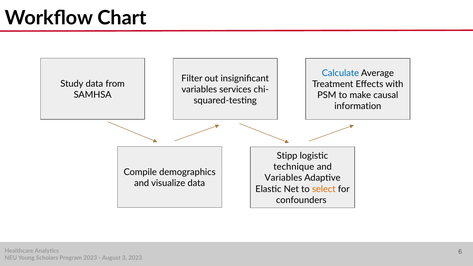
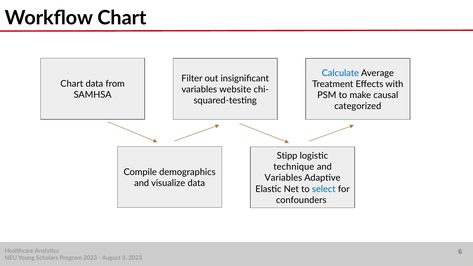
Study: Study -> Chart (72, 84)
services: services -> website (235, 90)
information: information -> categorized (358, 106)
select colour: orange -> blue (324, 189)
